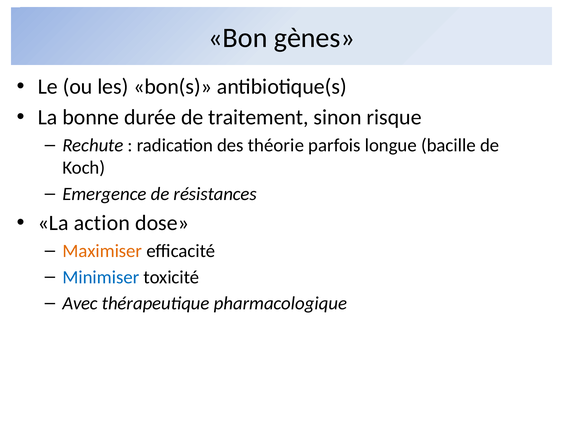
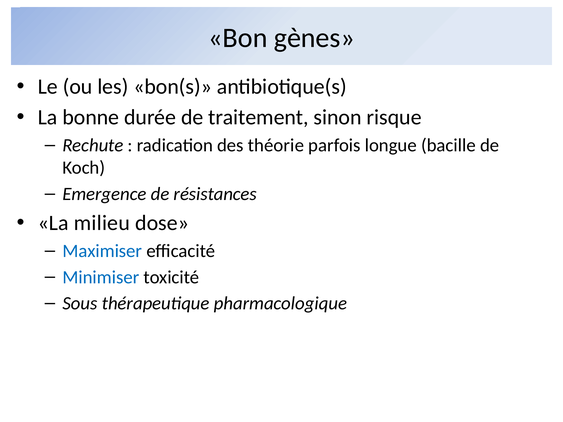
action: action -> milieu (102, 223)
Maximiser colour: orange -> blue (102, 251)
Avec: Avec -> Sous (80, 304)
